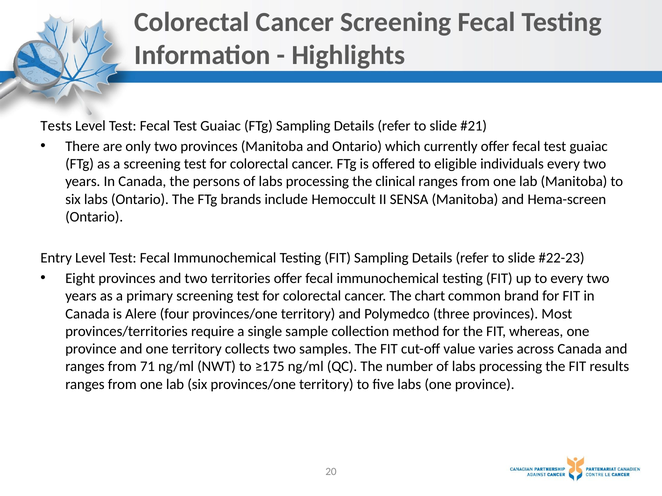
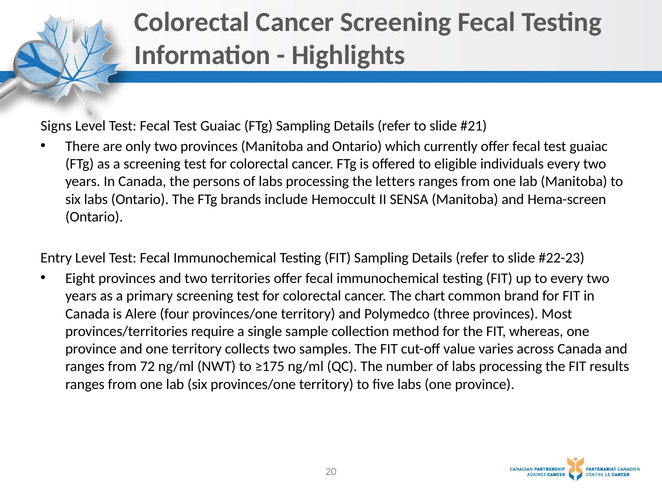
Tests: Tests -> Signs (56, 126)
clinical: clinical -> letters (395, 182)
71: 71 -> 72 (147, 367)
